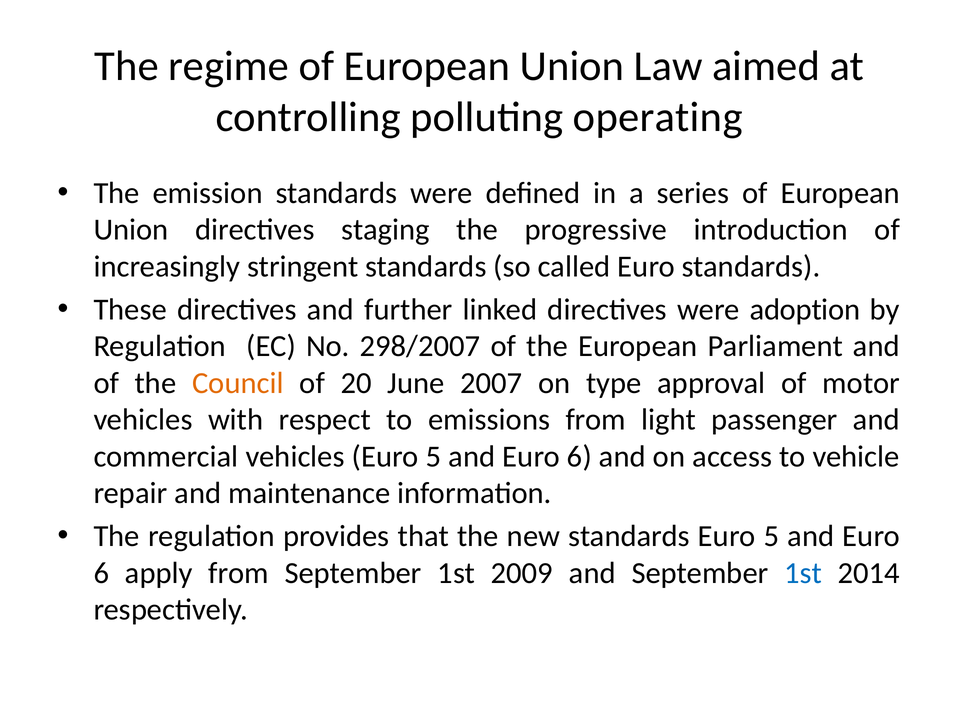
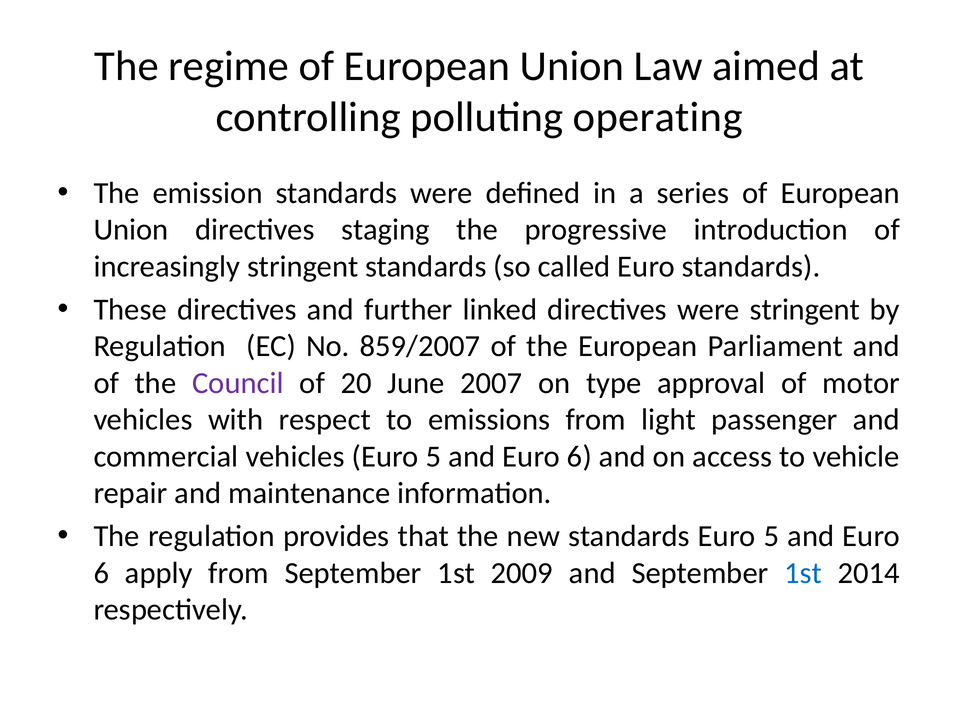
were adoption: adoption -> stringent (805, 310)
298/2007: 298/2007 -> 859/2007 (420, 346)
Council colour: orange -> purple (238, 383)
